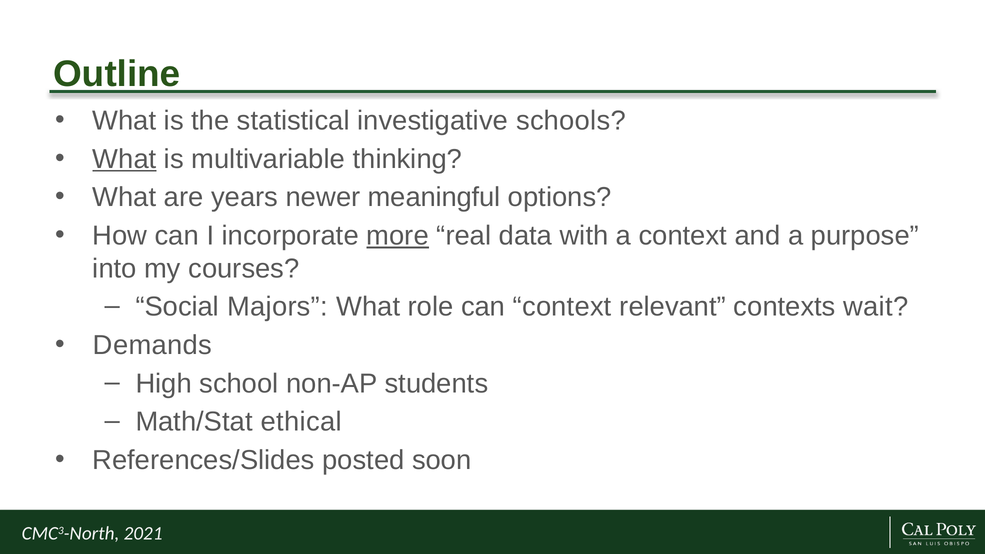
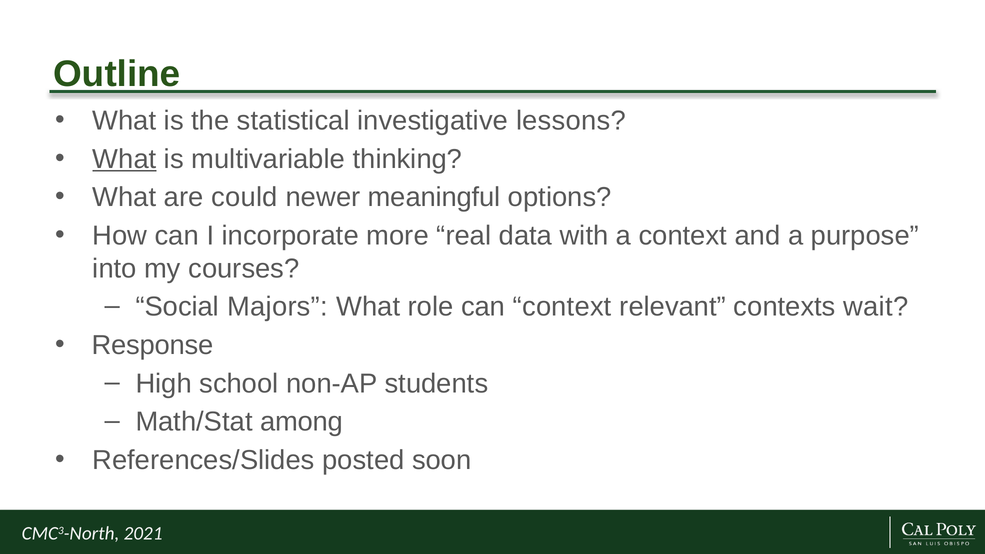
schools: schools -> lessons (571, 121)
years: years -> could (244, 197)
more underline: present -> none (398, 236)
Demands: Demands -> Response (153, 345)
ethical: ethical -> among (302, 422)
